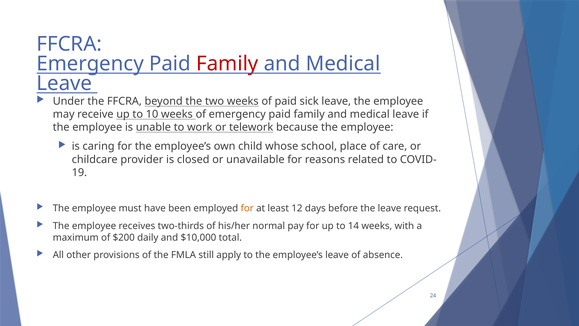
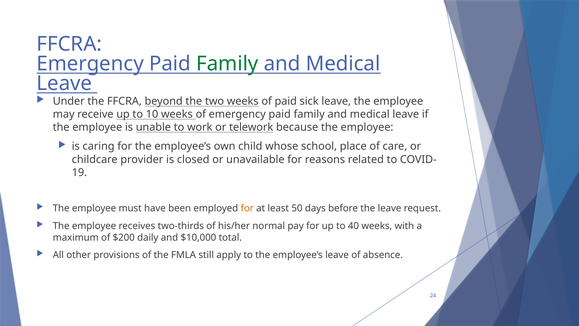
Family colour: red -> green (227, 64)
12: 12 -> 50 (297, 208)
14: 14 -> 40 (353, 226)
